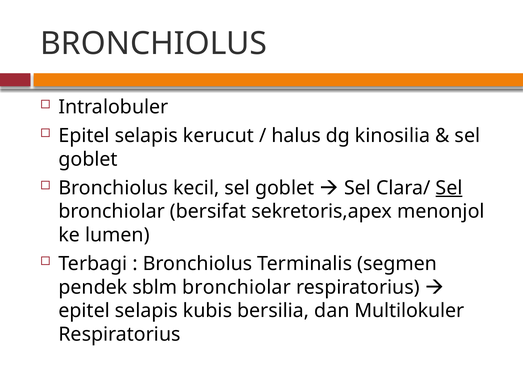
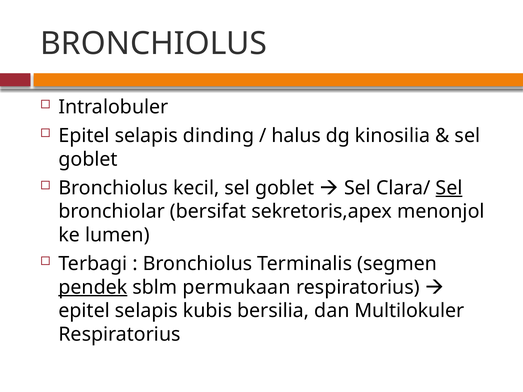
kerucut: kerucut -> dinding (218, 136)
pendek underline: none -> present (93, 287)
sblm bronchiolar: bronchiolar -> permukaan (237, 287)
